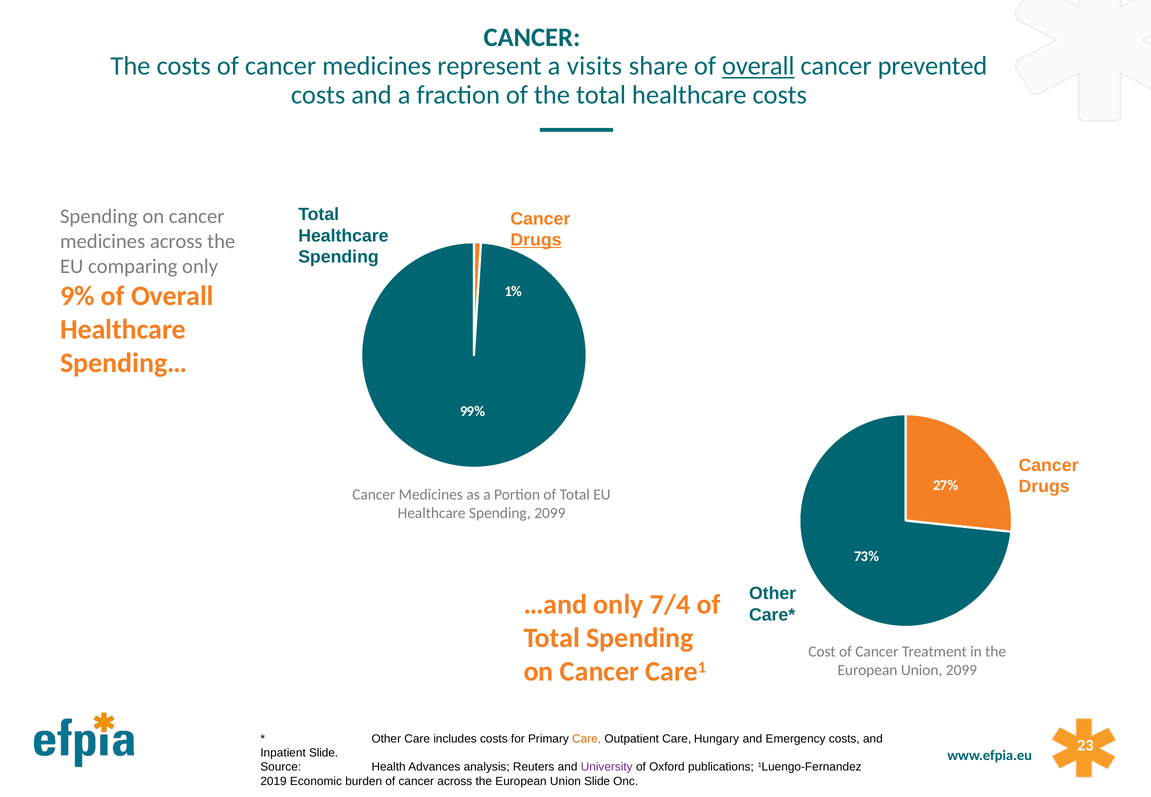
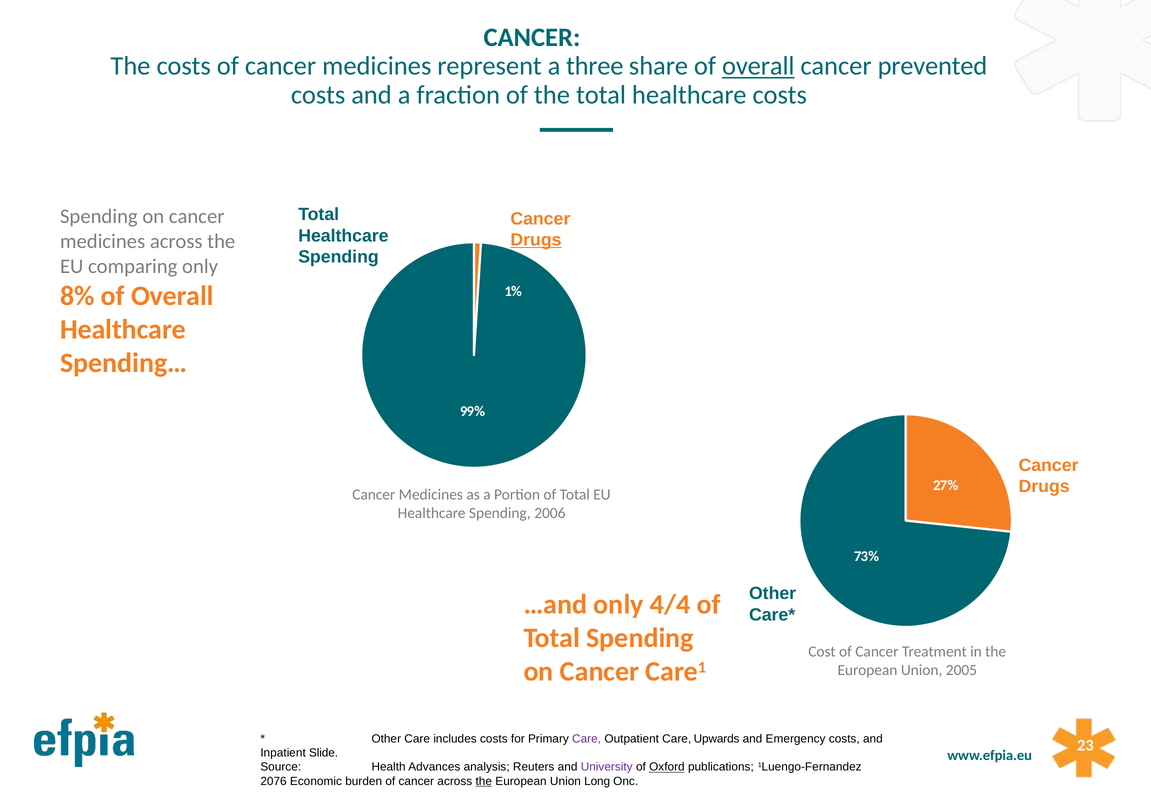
visits: visits -> three (595, 66)
9%: 9% -> 8% (77, 296)
Spending 2099: 2099 -> 2006 (550, 513)
7/4: 7/4 -> 4/4 (670, 604)
Union 2099: 2099 -> 2005 (961, 670)
Care colour: orange -> purple (587, 739)
Hungary: Hungary -> Upwards (717, 739)
Oxford underline: none -> present (667, 767)
2019: 2019 -> 2076 (274, 781)
the underline: none -> present (484, 781)
Union Slide: Slide -> Long (597, 781)
